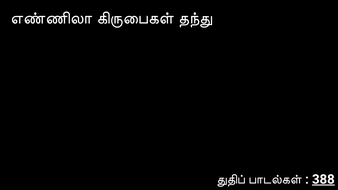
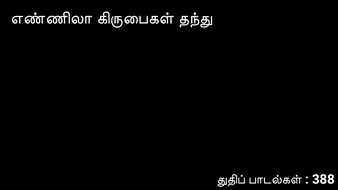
388 underline: present -> none (323, 179)
